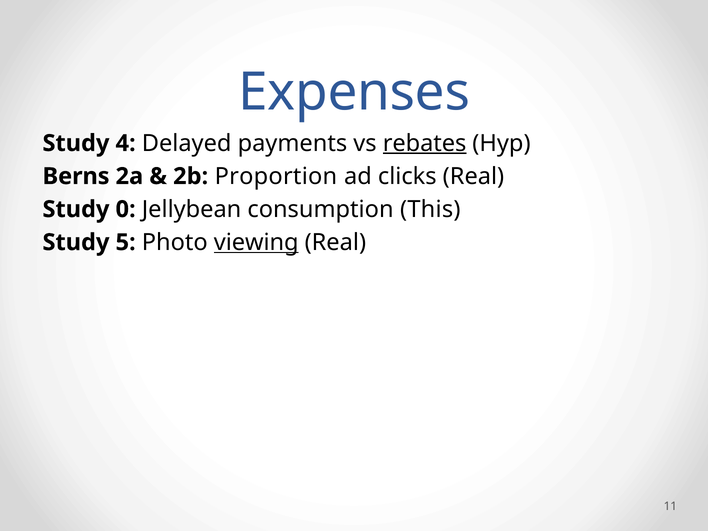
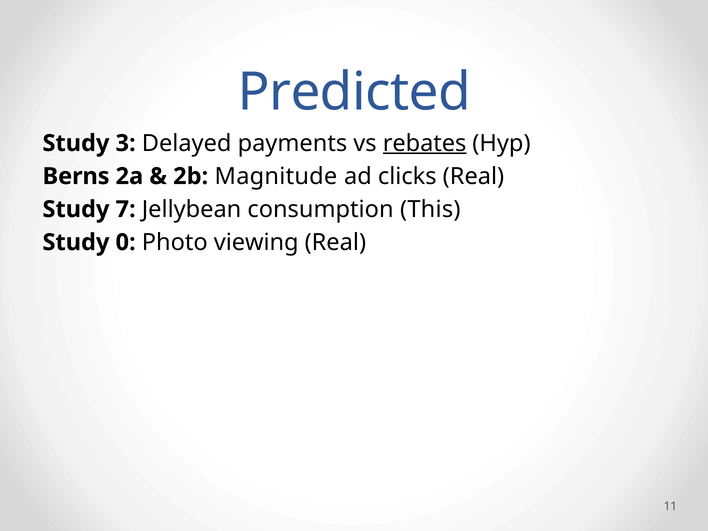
Expenses: Expenses -> Predicted (354, 92)
4: 4 -> 3 (126, 143)
Proportion: Proportion -> Magnitude (276, 176)
0: 0 -> 7 (126, 209)
5: 5 -> 0 (126, 242)
viewing underline: present -> none (256, 242)
